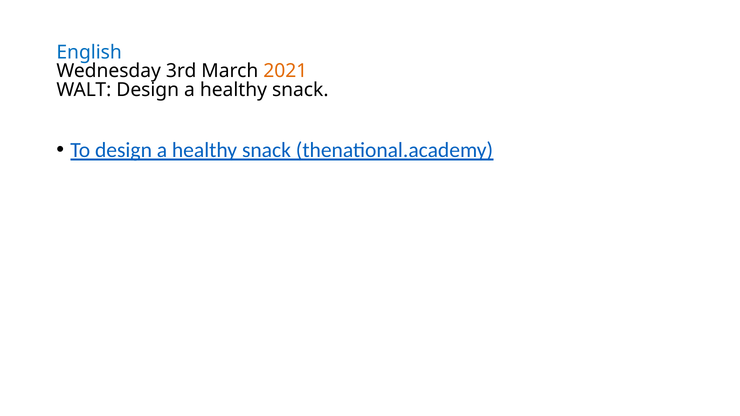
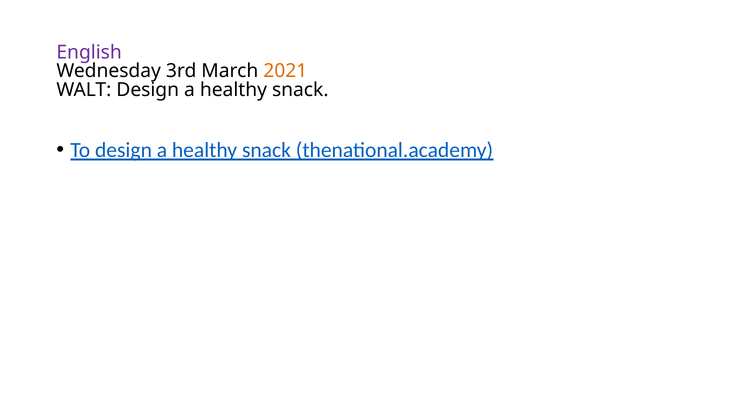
English colour: blue -> purple (89, 52)
